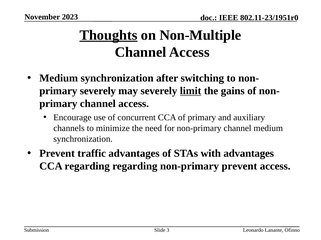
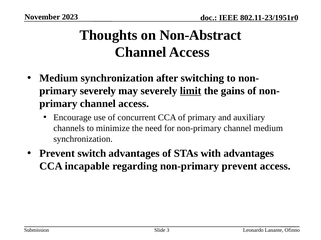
Thoughts underline: present -> none (108, 35)
Non-Multiple: Non-Multiple -> Non-Abstract (200, 35)
traffic: traffic -> switch (92, 154)
CCA regarding: regarding -> incapable (87, 167)
